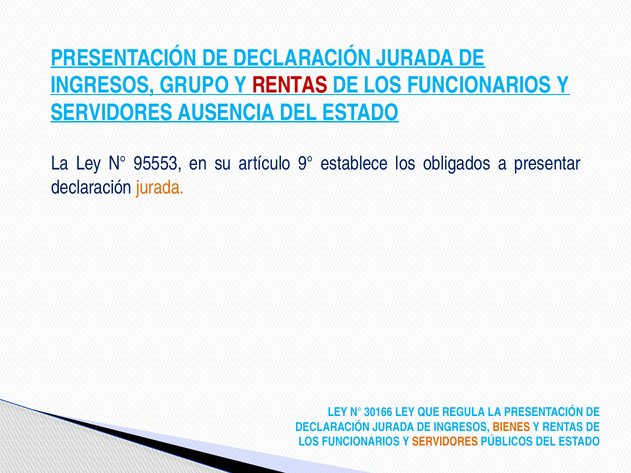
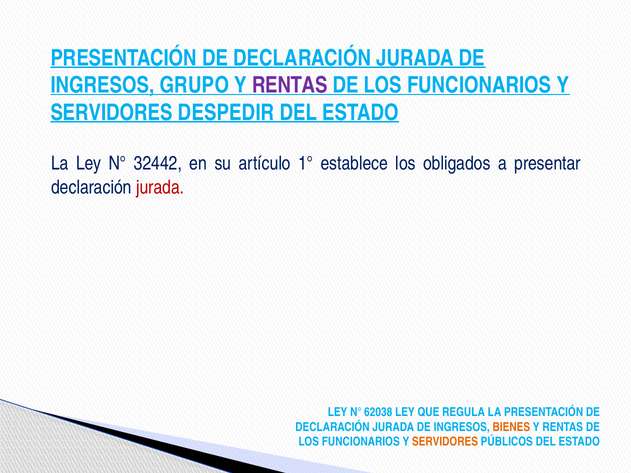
RENTAS colour: red -> purple (290, 85)
AUSENCIA: AUSENCIA -> DESPEDIR (226, 113)
95553: 95553 -> 32442 (158, 163)
9°: 9° -> 1° (306, 163)
jurada colour: orange -> red (160, 187)
30166: 30166 -> 62038 (378, 413)
